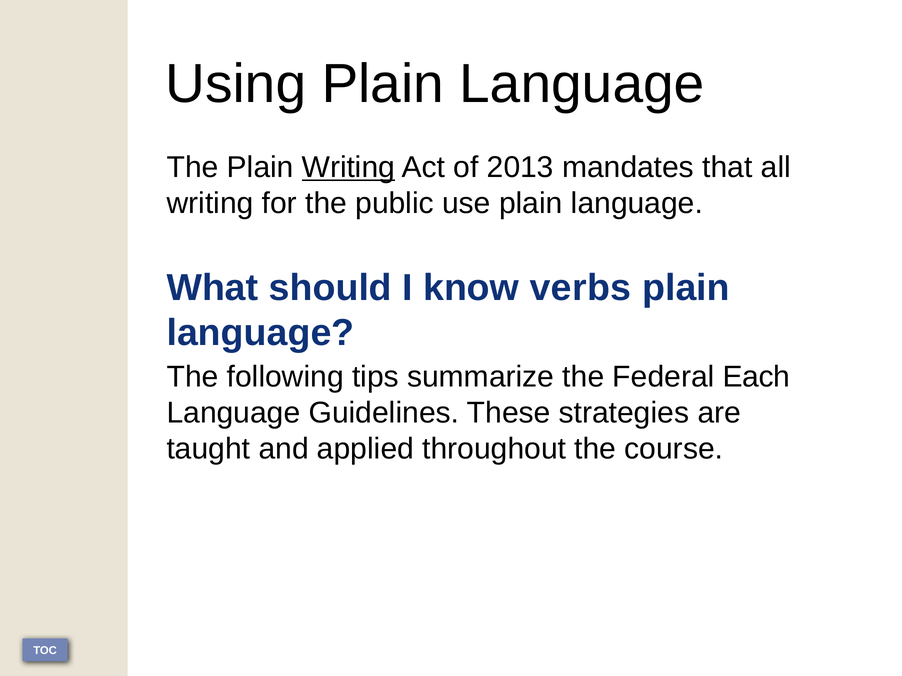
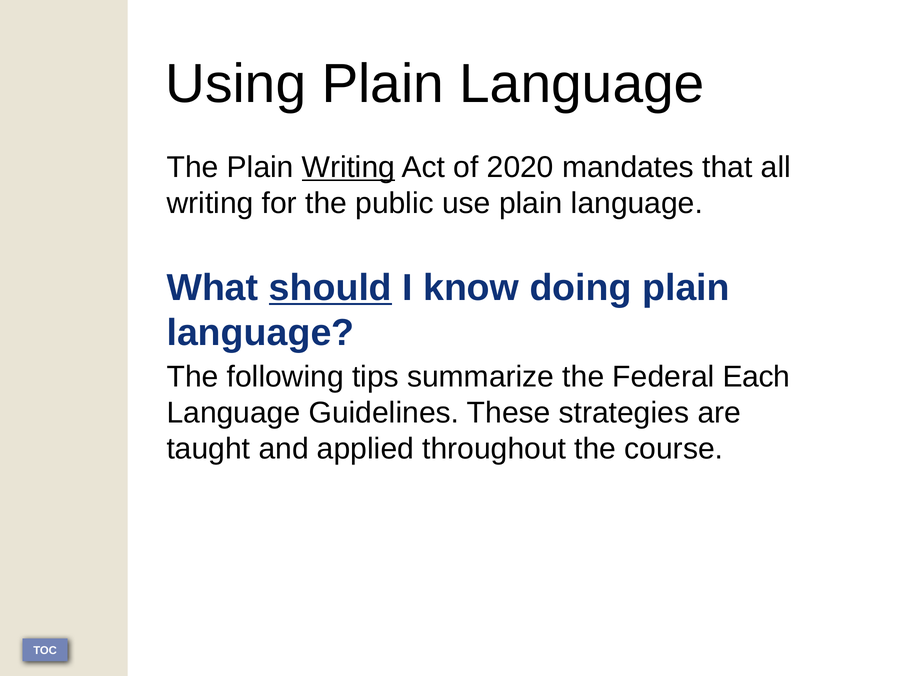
2013: 2013 -> 2020 (520, 167)
should underline: none -> present (330, 288)
verbs: verbs -> doing (581, 288)
